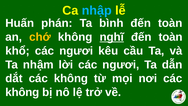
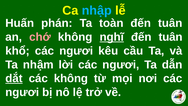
bình: bình -> toàn (111, 23)
toàn: toàn -> tuân (170, 23)
chớ colour: yellow -> pink (40, 37)
toàn: toàn -> tuân (171, 37)
dắt underline: none -> present (14, 78)
không: không -> ngươi (22, 92)
